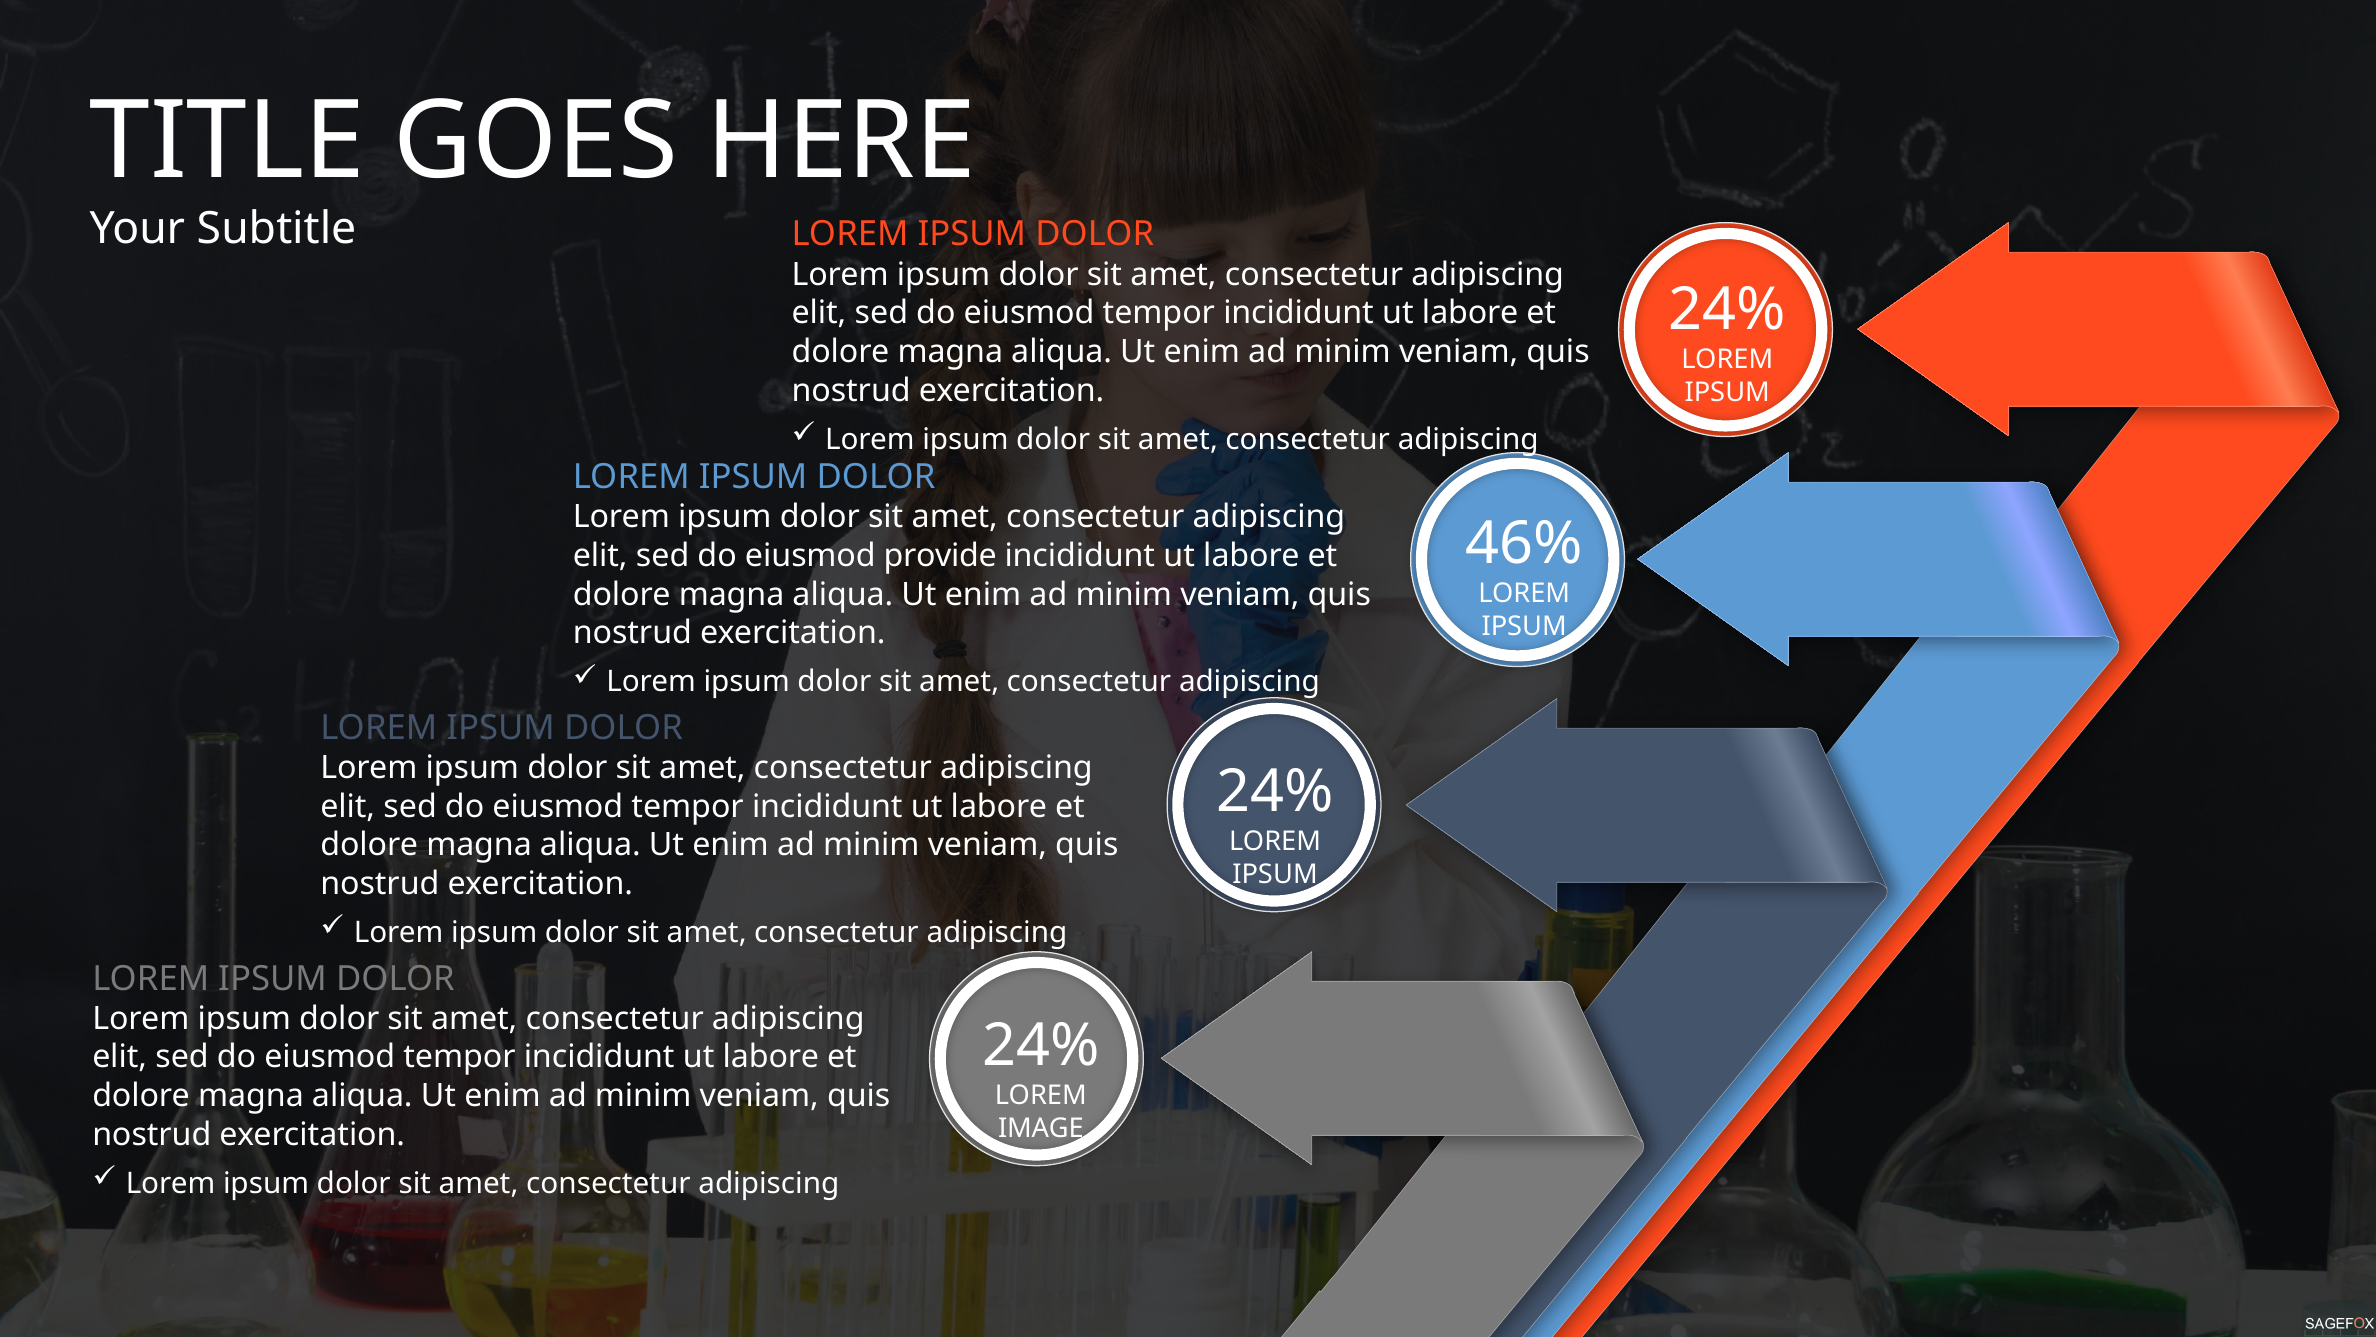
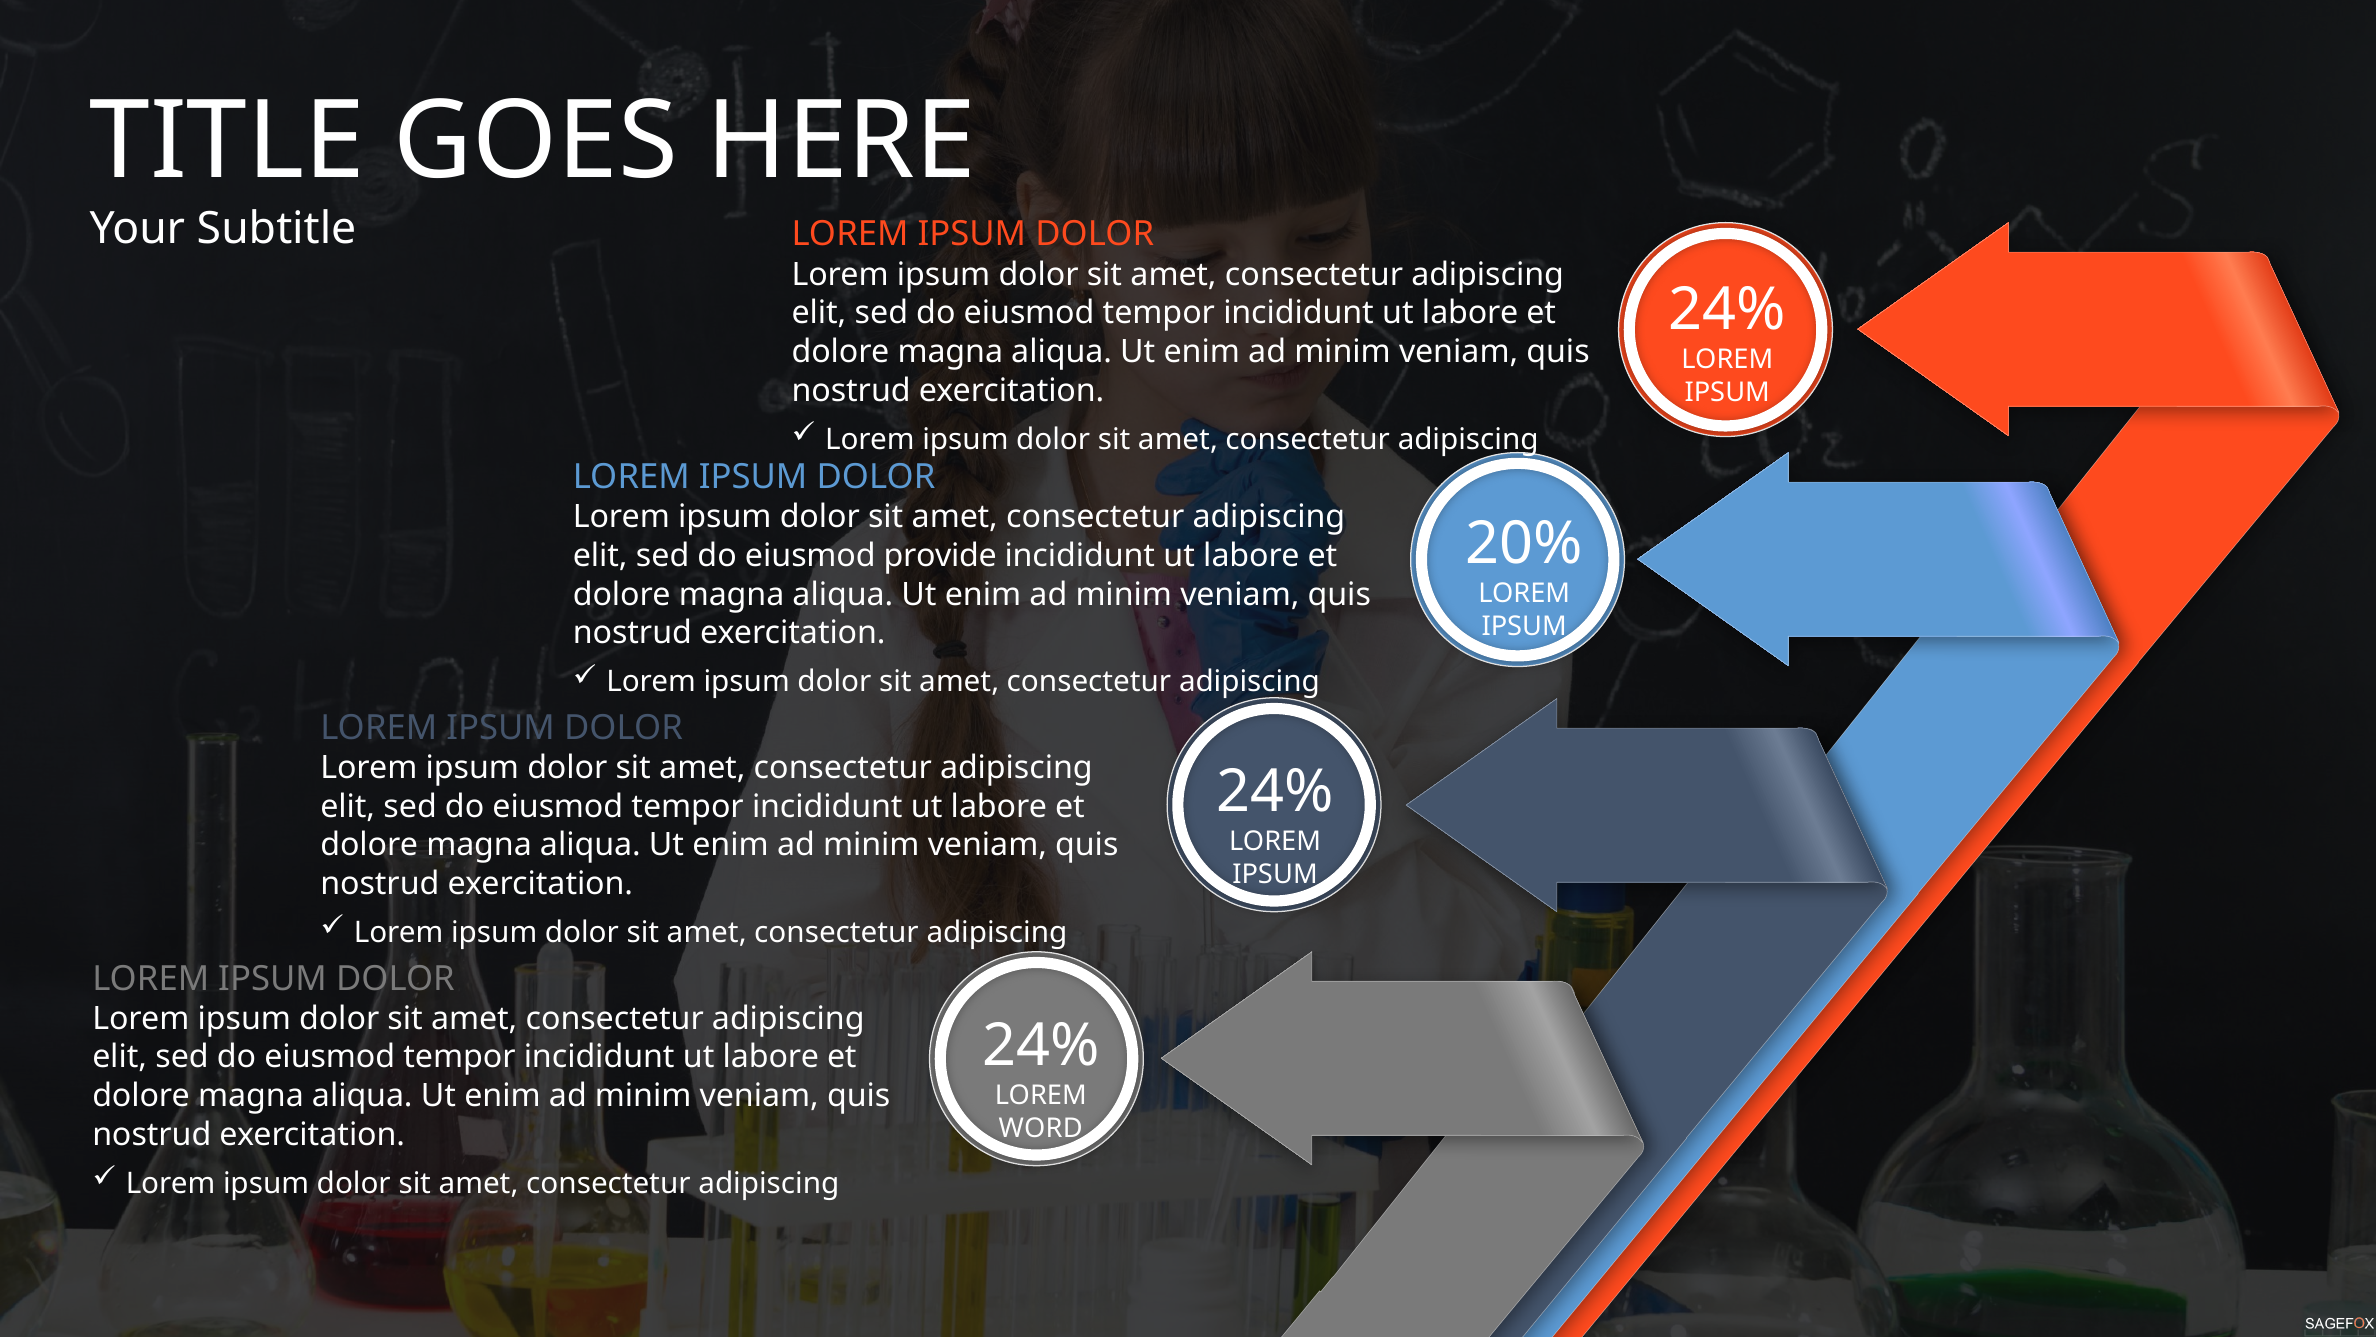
46%: 46% -> 20% (1524, 544)
IMAGE: IMAGE -> WORD (1041, 1128)
